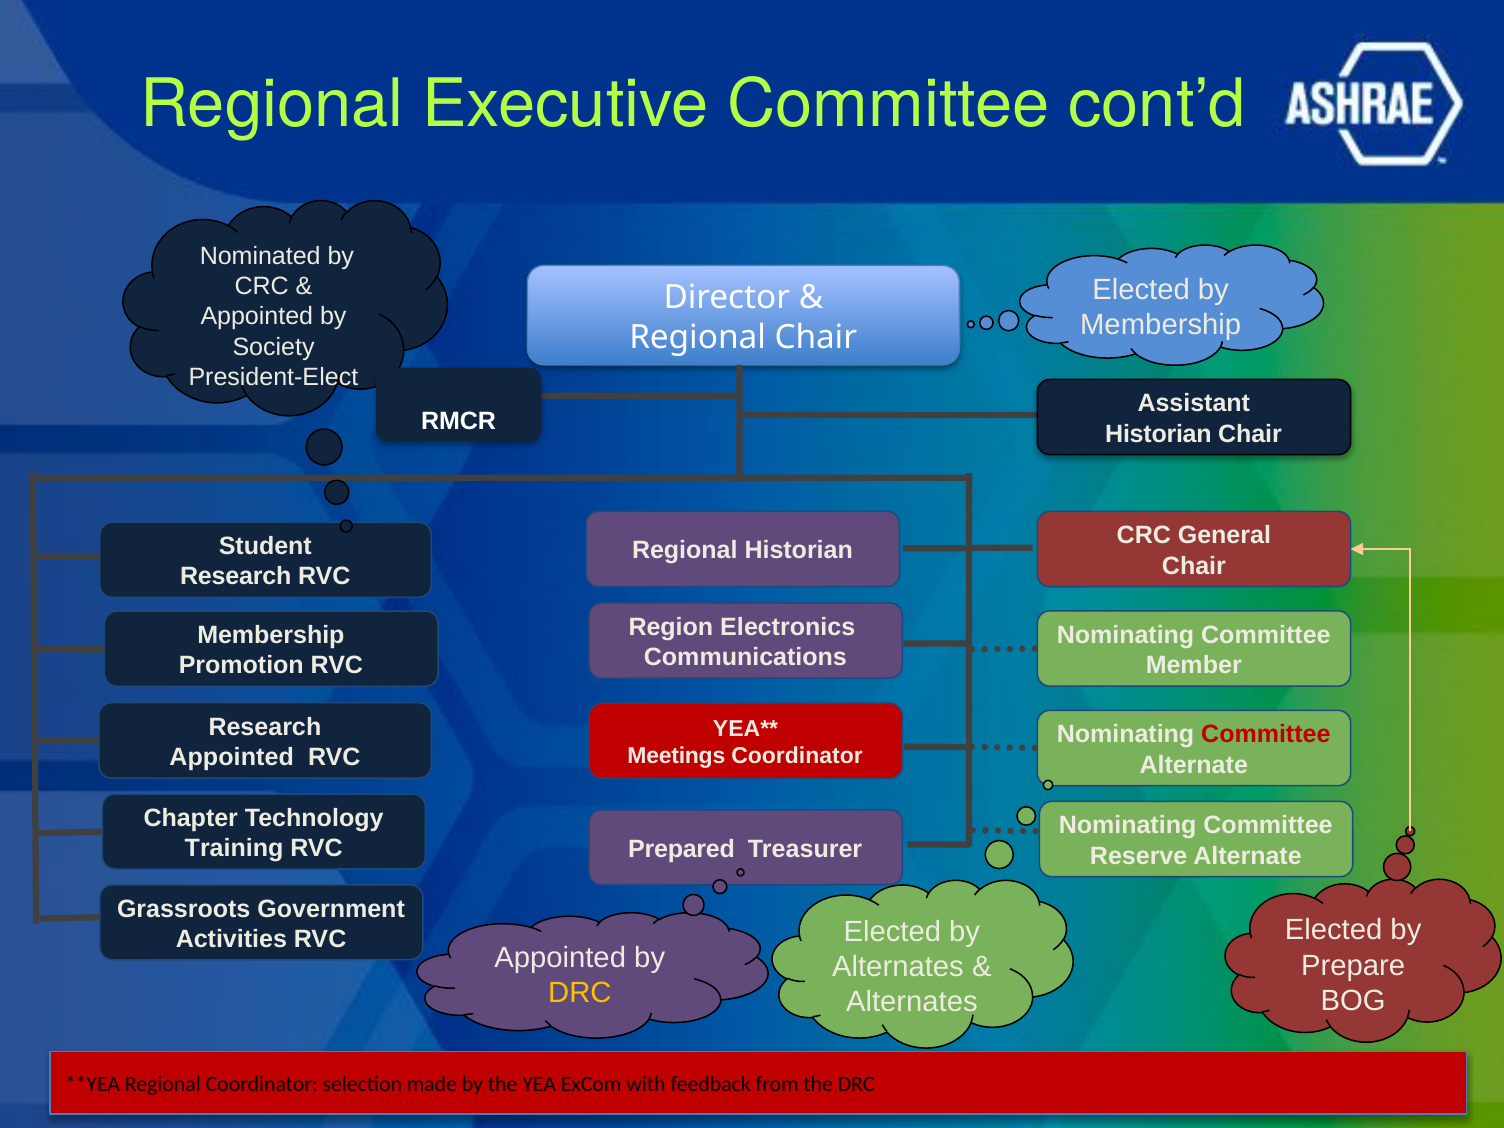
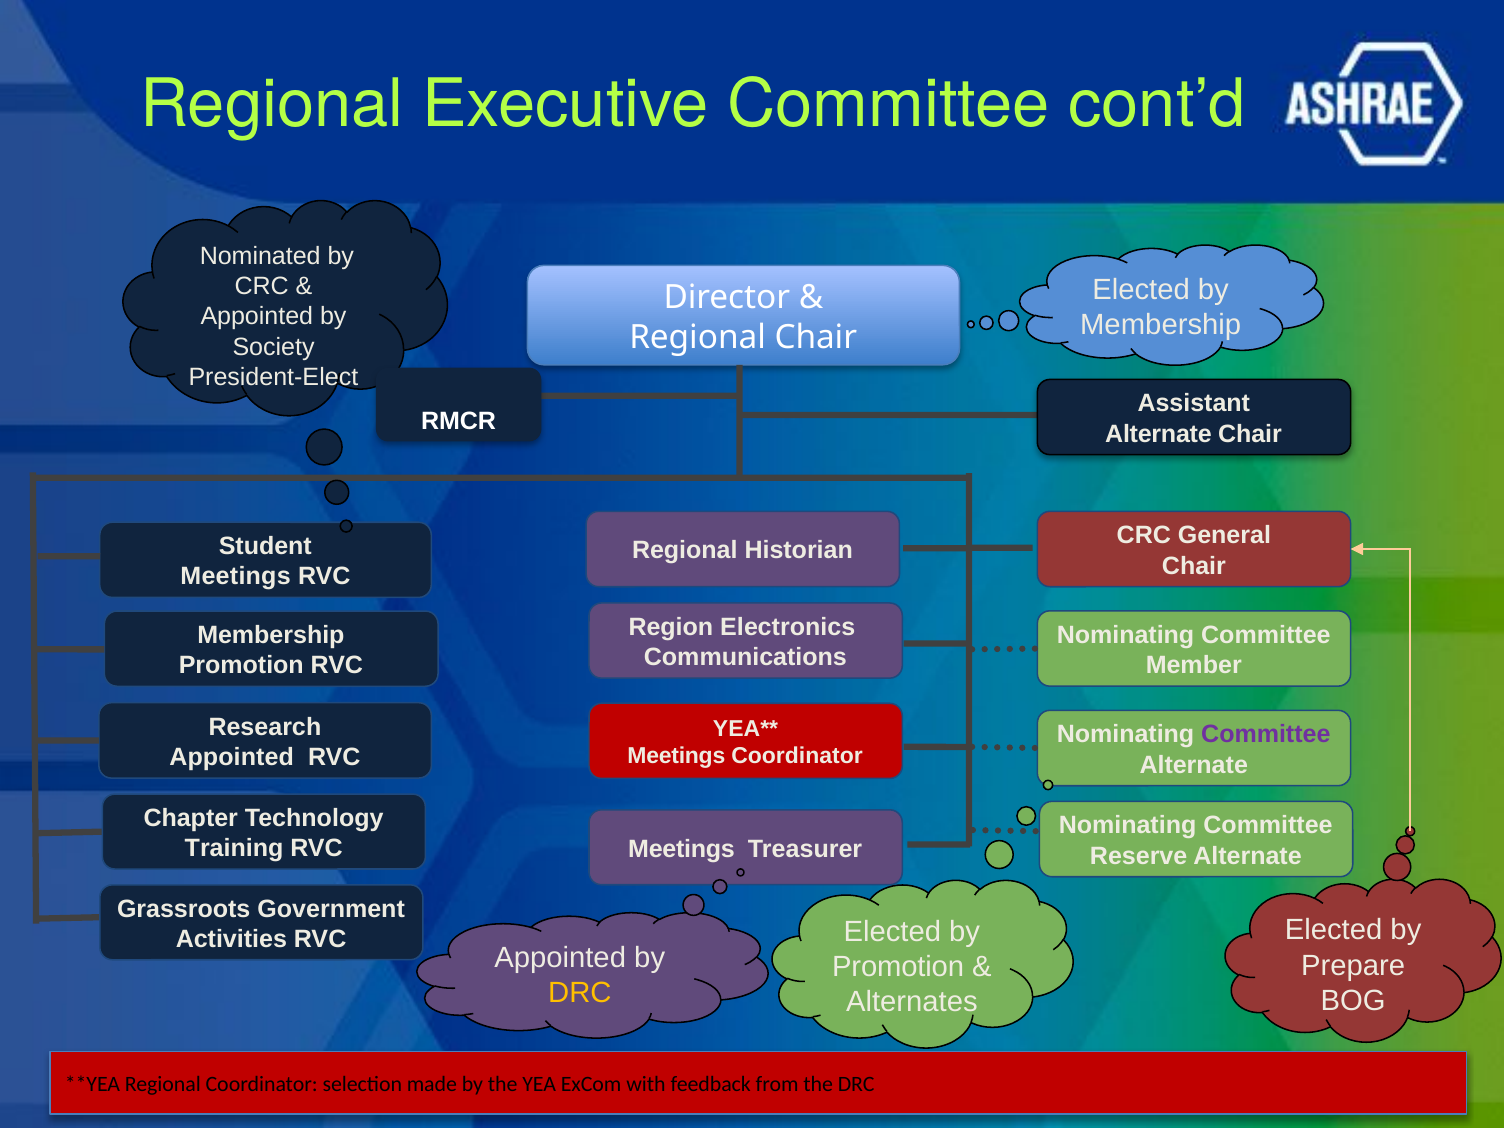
Historian: Historian -> Alternate (1158, 434)
Research: Research -> Meetings (236, 577)
Committee colour: red -> purple (1266, 735)
RVC Prepared: Prepared -> Meetings (682, 849)
Alternates: Alternates -> Promotion (898, 967)
